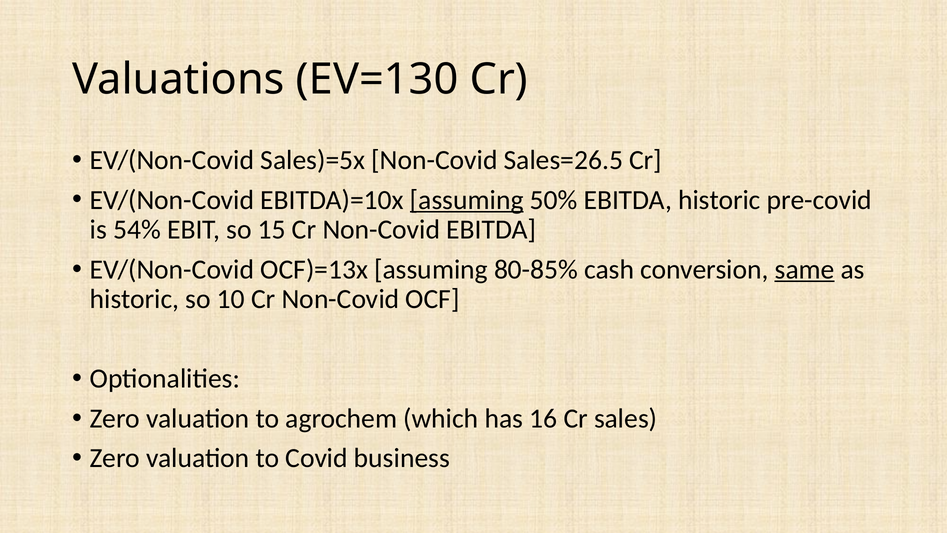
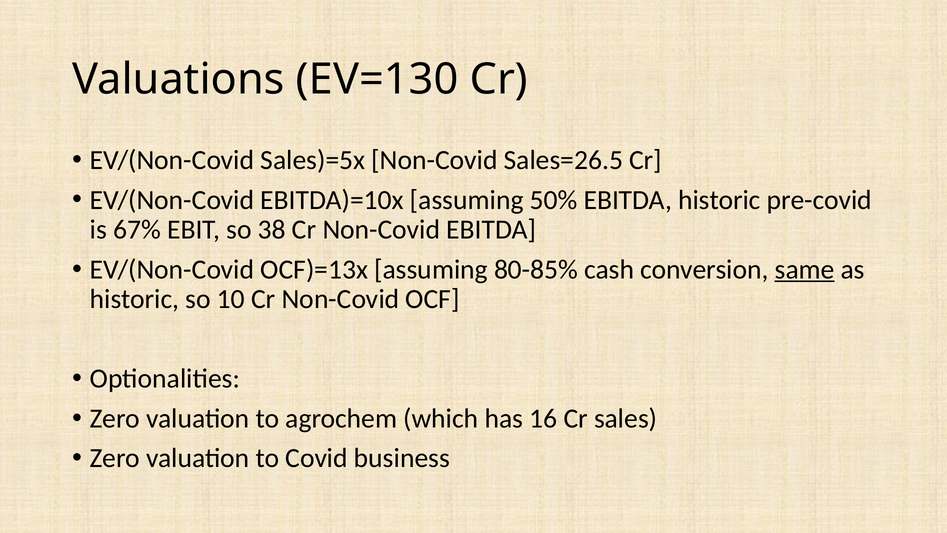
assuming underline: present -> none (467, 200)
54%: 54% -> 67% (137, 230)
15: 15 -> 38 (272, 230)
